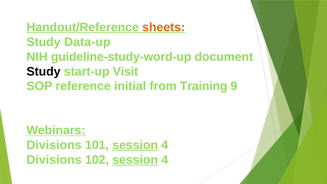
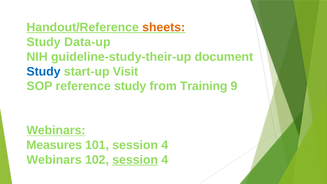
guideline-study-word-up: guideline-study-word-up -> guideline-study-their-up (121, 57)
Study colour: black -> blue (44, 71)
reference initial: initial -> study (130, 86)
Divisions: Divisions -> Measures (54, 145)
session underline: present -> none (135, 145)
Divisions: Divisions -> Webinars (54, 160)
